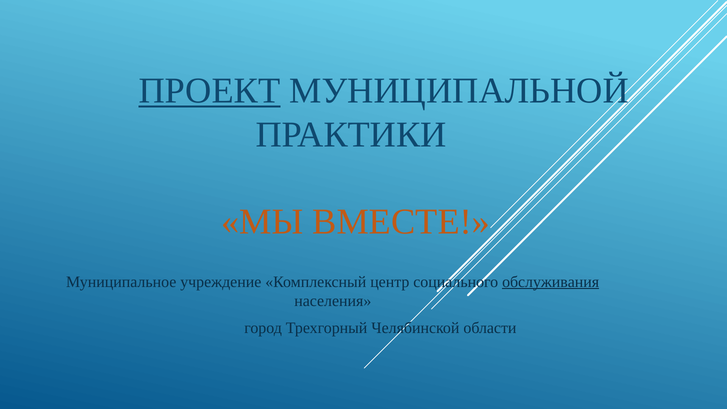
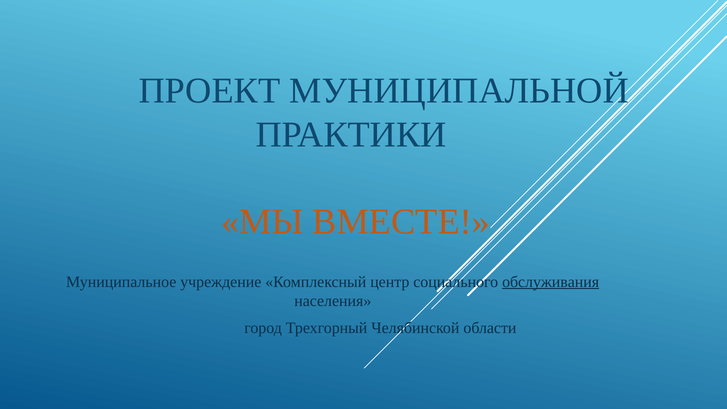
ПРОЕКТ underline: present -> none (209, 91)
